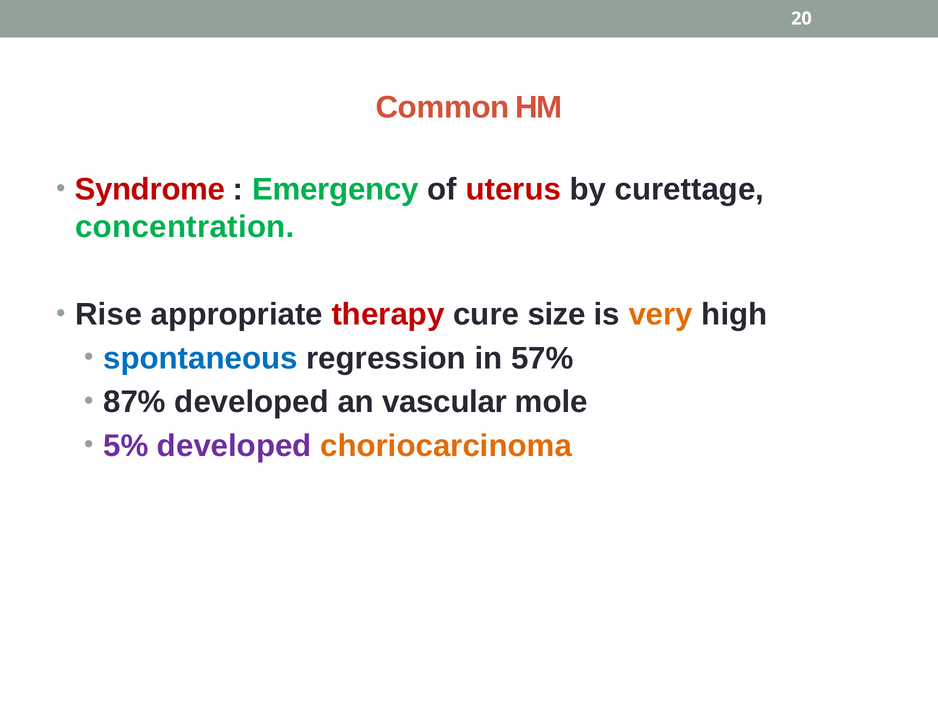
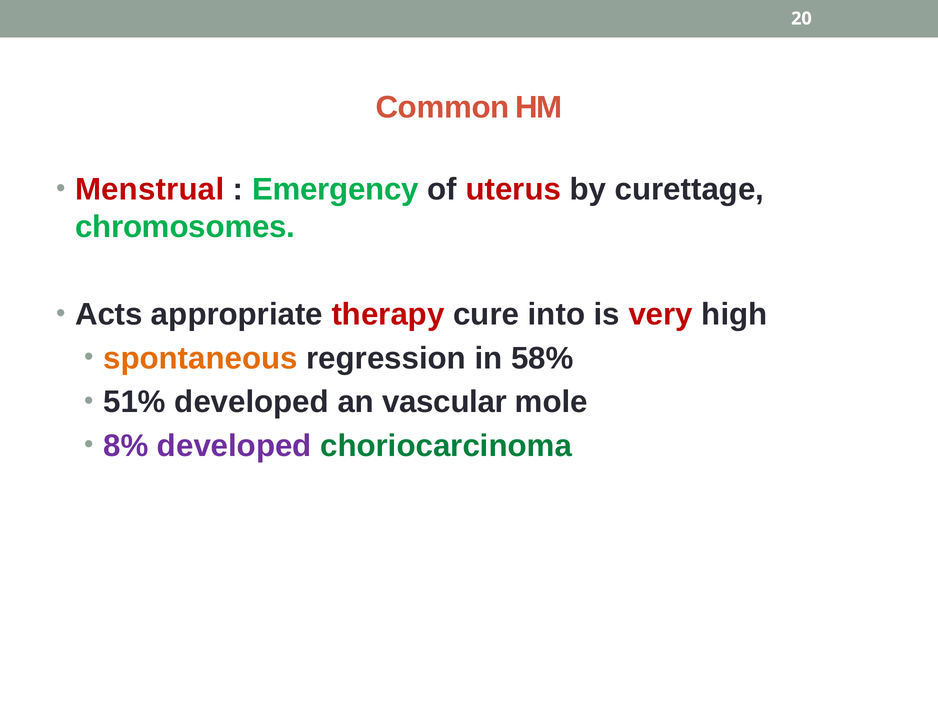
Syndrome: Syndrome -> Menstrual (150, 190)
concentration: concentration -> chromosomes (185, 227)
Rise: Rise -> Acts (109, 315)
size: size -> into (556, 315)
very colour: orange -> red (661, 315)
spontaneous colour: blue -> orange (200, 359)
57%: 57% -> 58% (542, 359)
87%: 87% -> 51% (134, 402)
5%: 5% -> 8% (126, 446)
choriocarcinoma colour: orange -> green (446, 446)
